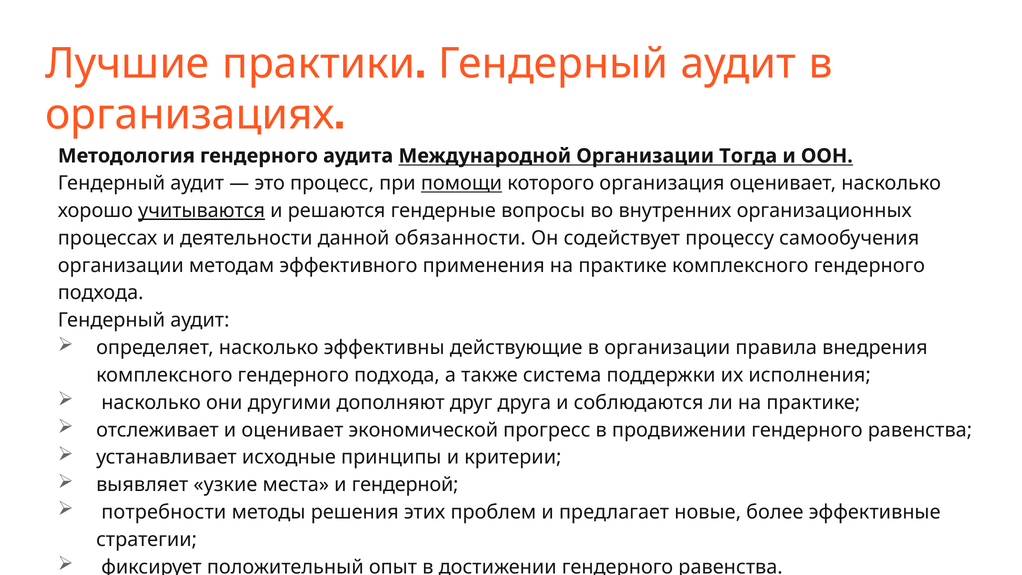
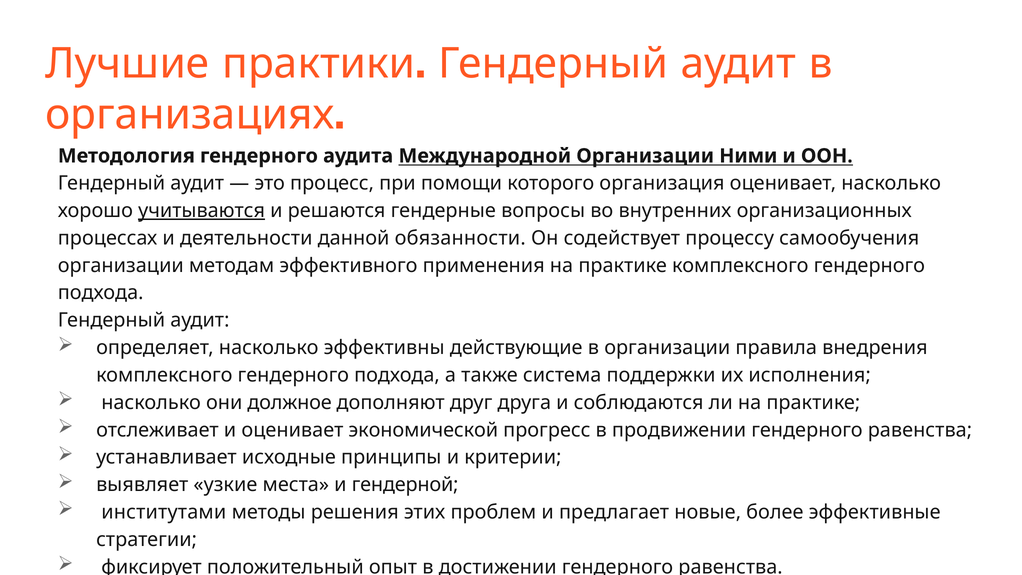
Тогда: Тогда -> Ними (748, 156)
помощи underline: present -> none (461, 183)
другими: другими -> должное (290, 402)
потребности: потребности -> институтами (164, 512)
